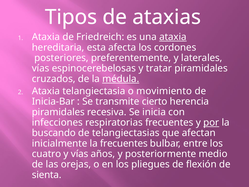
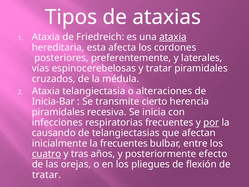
médula underline: present -> none (121, 79)
movimiento: movimiento -> alteraciones (164, 91)
buscando: buscando -> causando (54, 133)
cuatro underline: none -> present (46, 154)
y vías: vías -> tras (80, 154)
medio: medio -> efecto (213, 154)
sienta: sienta -> tratar (47, 175)
